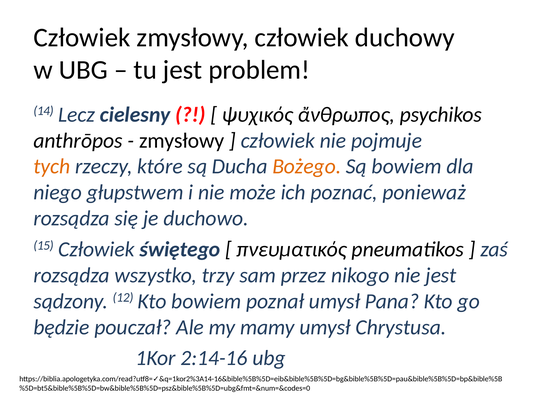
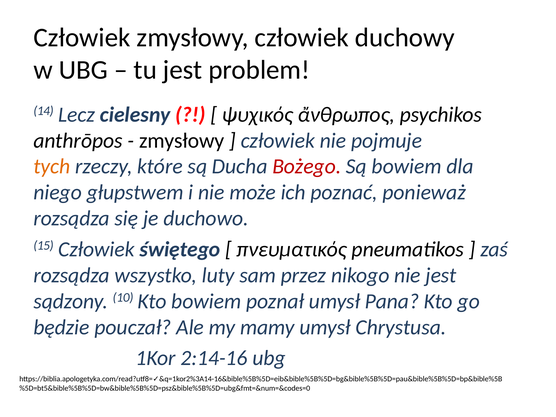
Bożego colour: orange -> red (307, 166)
trzy: trzy -> luty (218, 275)
12: 12 -> 10 (123, 297)
